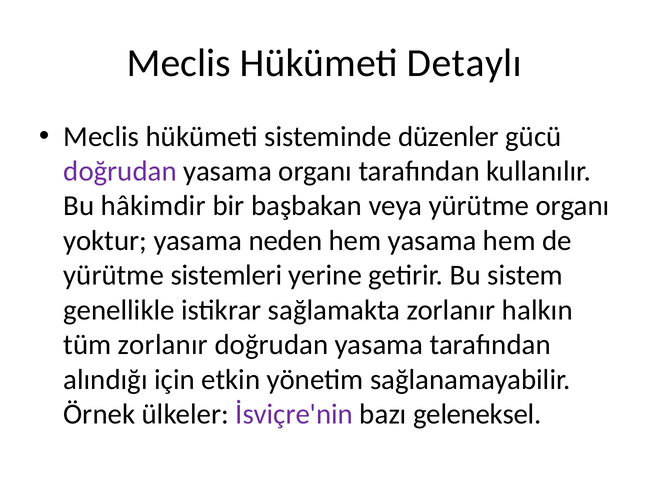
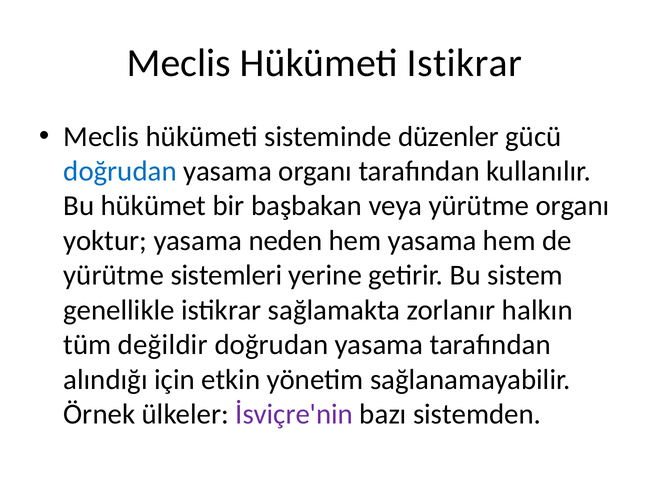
Hükümeti Detaylı: Detaylı -> Istikrar (464, 63)
doğrudan colour: purple -> blue (120, 171)
hâkimdir: hâkimdir -> hükümet (153, 206)
tüm zorlanır: zorlanır -> değildir (163, 344)
geleneksel: geleneksel -> sistemden (477, 414)
